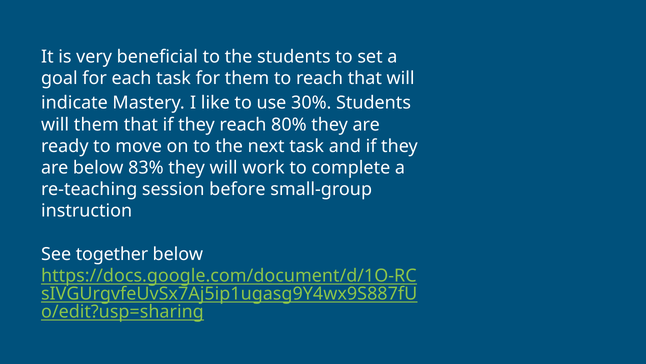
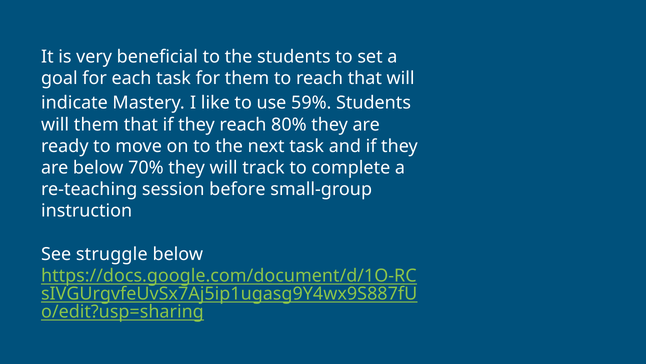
30%: 30% -> 59% (311, 102)
83%: 83% -> 70% (146, 168)
work: work -> track (263, 168)
together: together -> struggle (112, 254)
